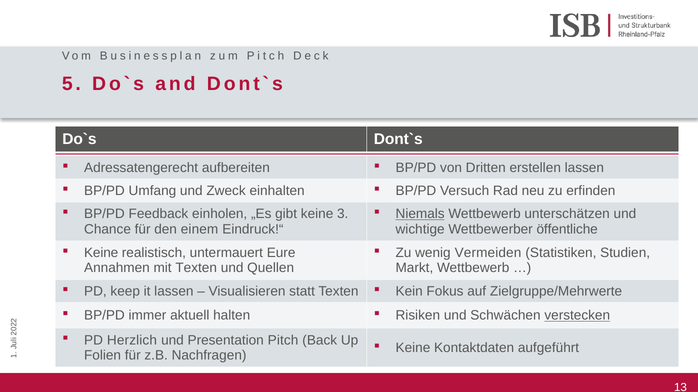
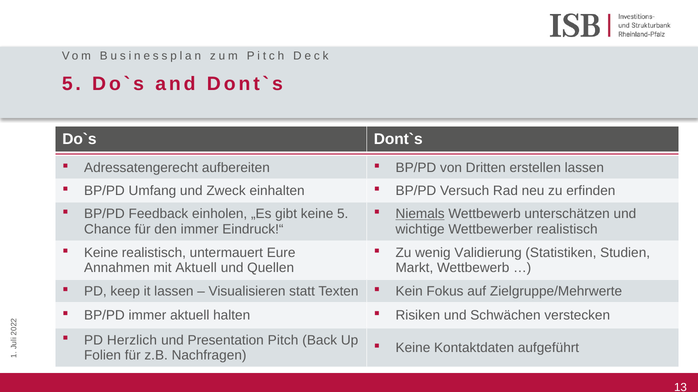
keine 3: 3 -> 5 (343, 214)
den einem: einem -> immer (200, 229)
Wettbewerber öffentliche: öffentliche -> realistisch (567, 229)
Vermeiden: Vermeiden -> Validierung (488, 253)
mit Texten: Texten -> Aktuell (196, 268)
verstecken underline: present -> none (577, 316)
